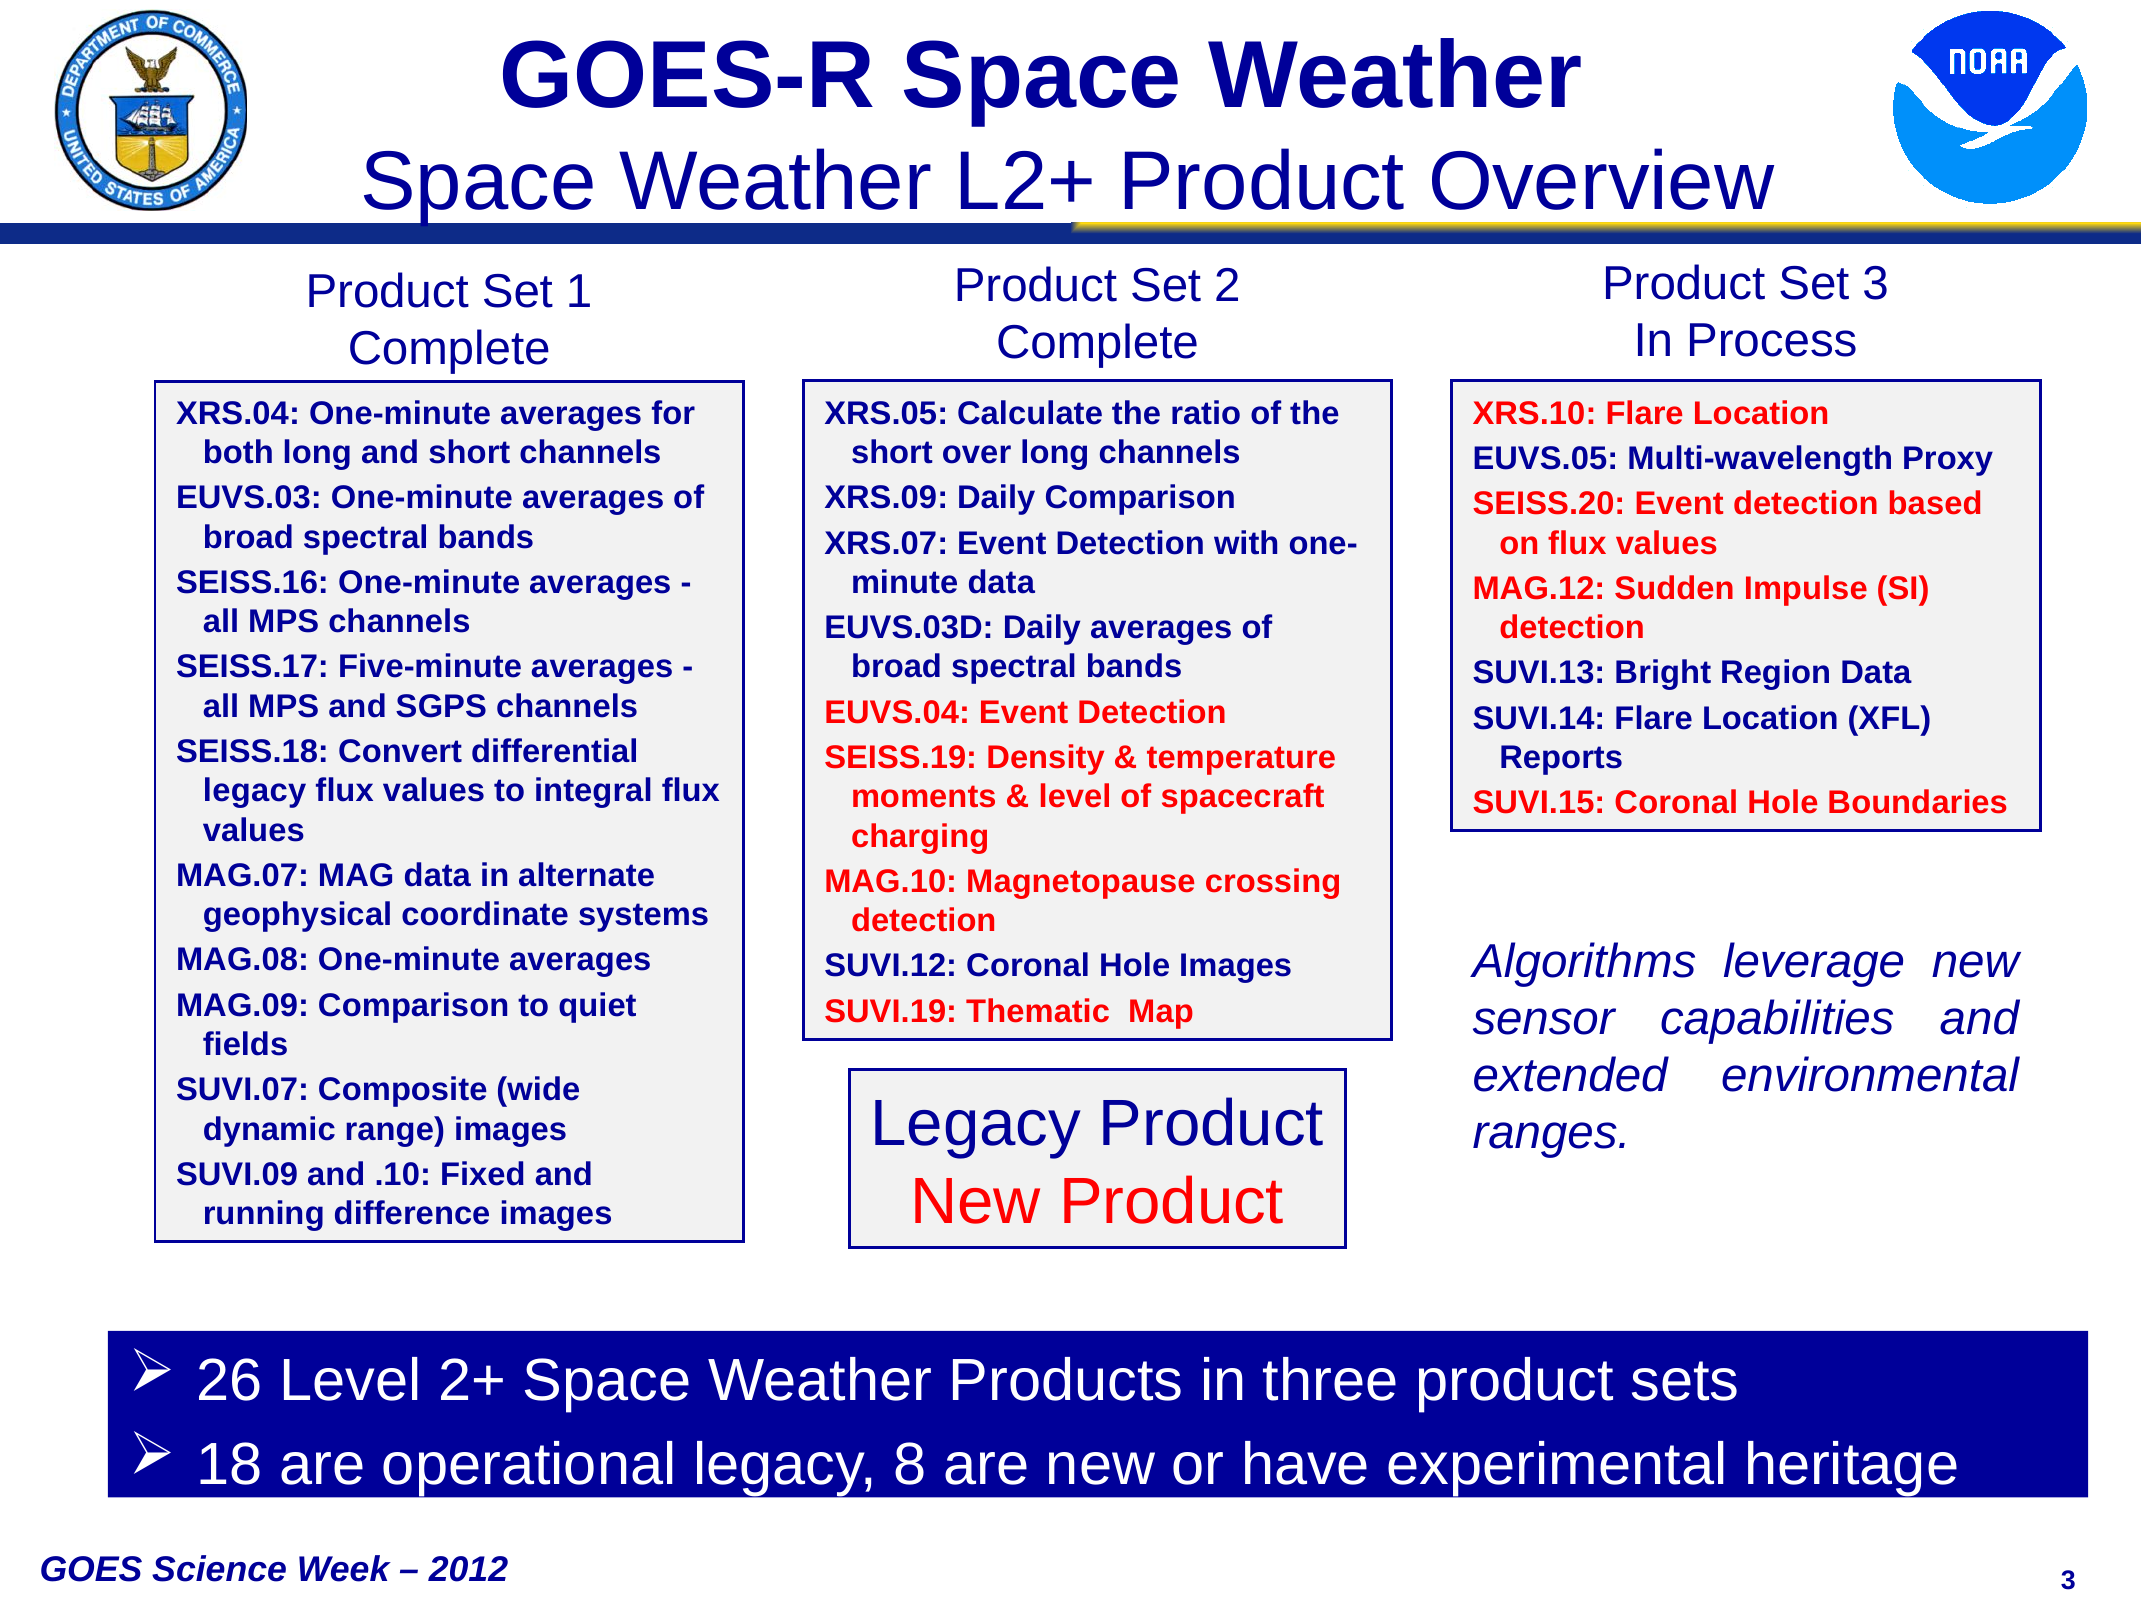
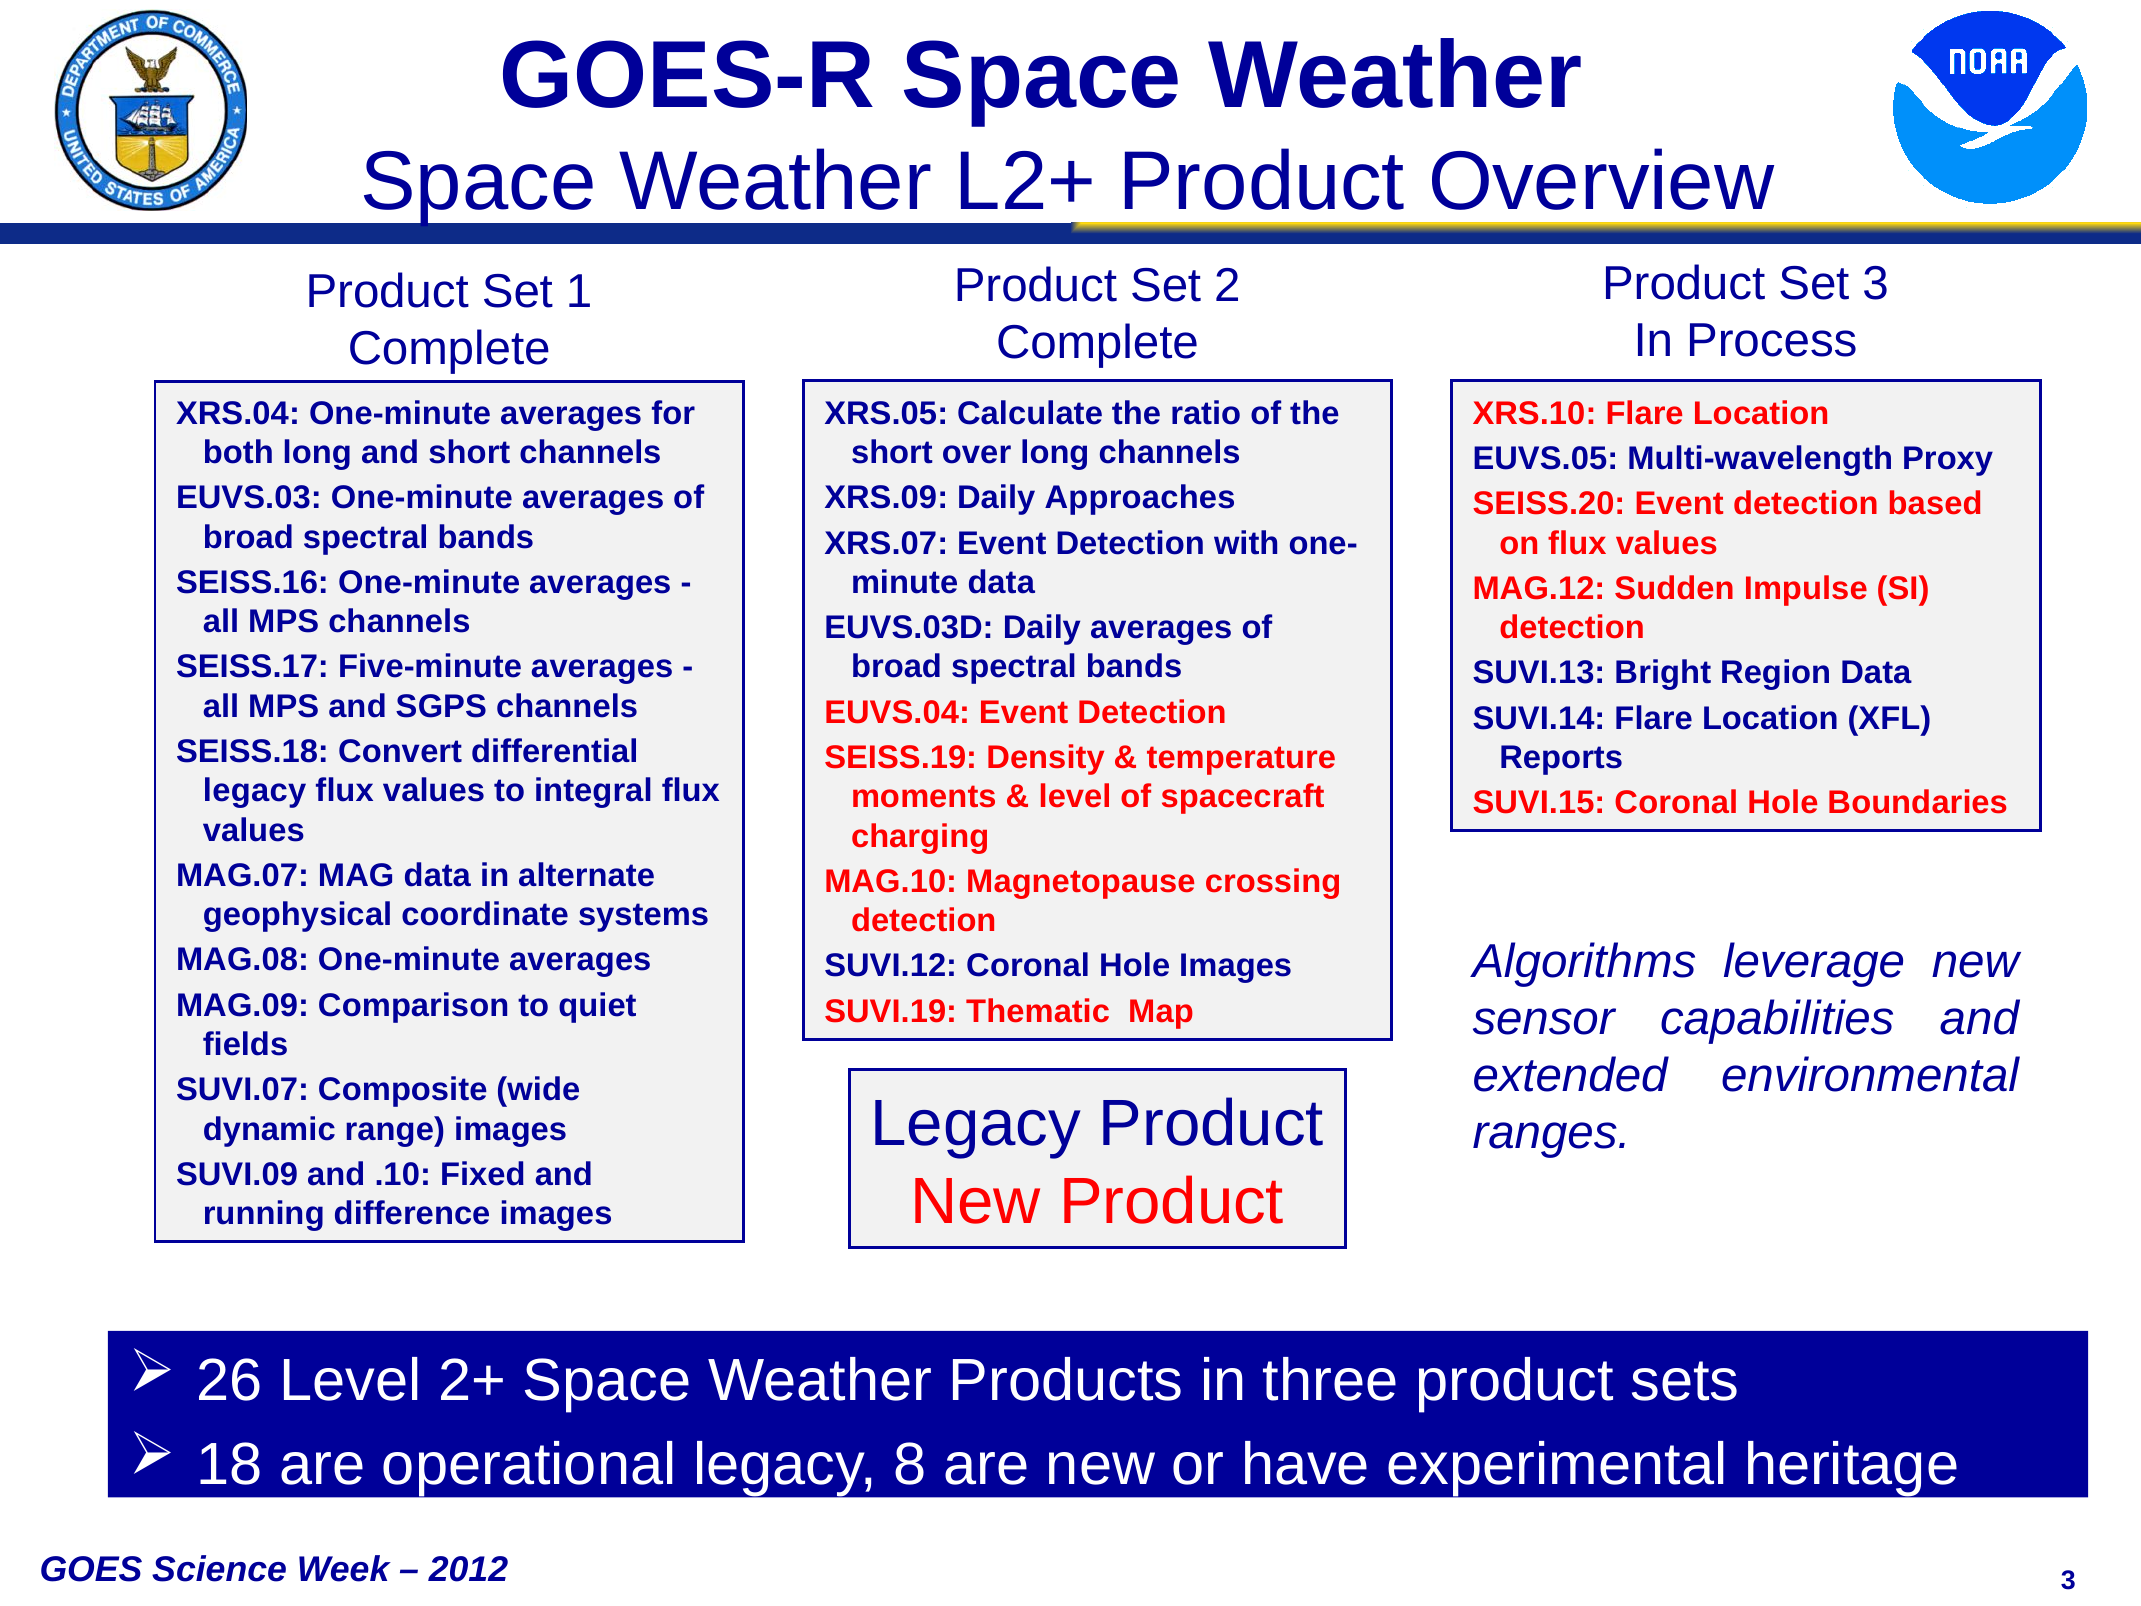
Daily Comparison: Comparison -> Approaches (1140, 498)
